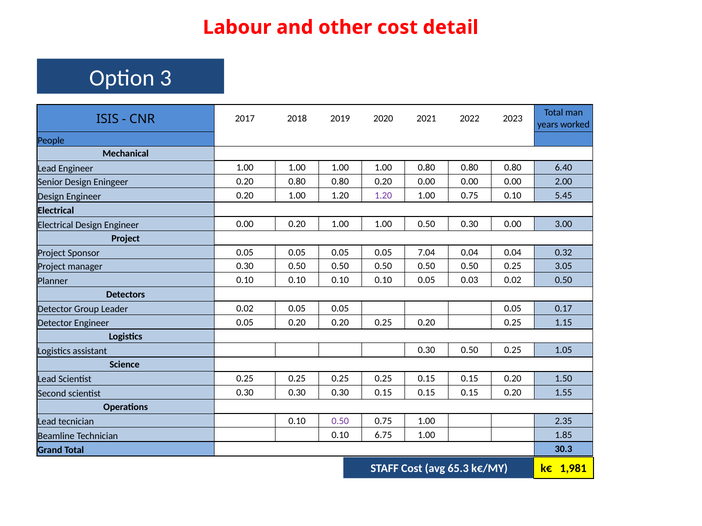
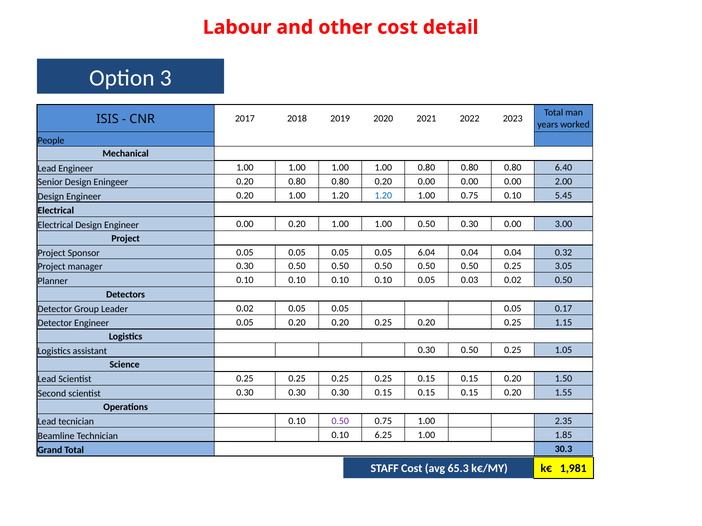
1.20 colour: purple -> blue (383, 196)
7.04: 7.04 -> 6.04 (426, 253)
6.75: 6.75 -> 6.25 (383, 435)
